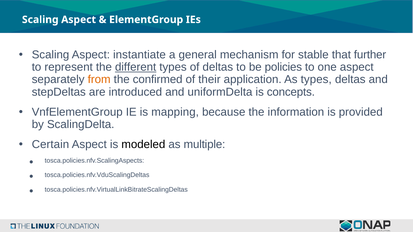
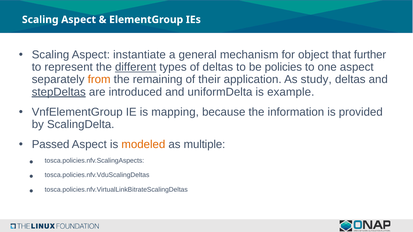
stable: stable -> object (313, 55)
confirmed: confirmed -> remaining (158, 80)
As types: types -> study (316, 80)
stepDeltas underline: none -> present (59, 92)
concepts: concepts -> example (291, 92)
Certain: Certain -> Passed (51, 145)
modeled colour: black -> orange (143, 145)
